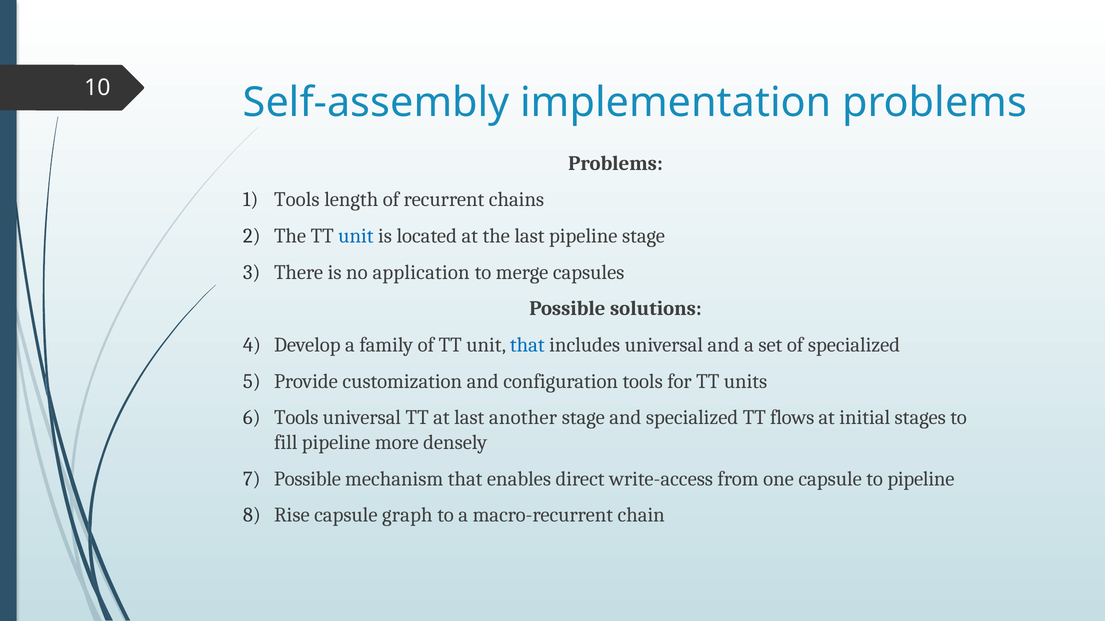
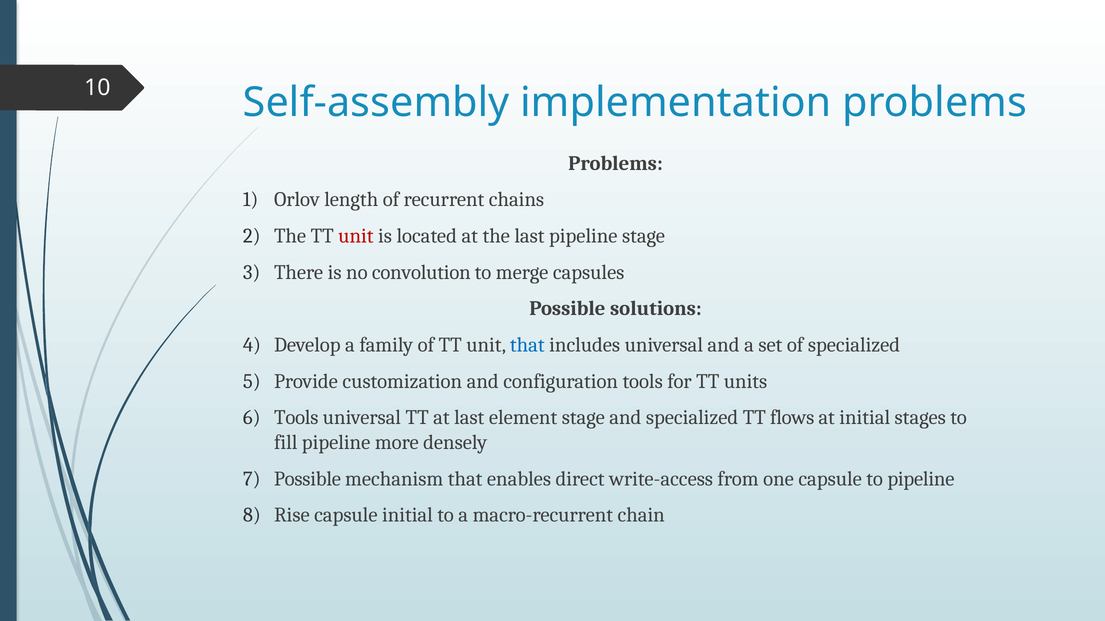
Tools: Tools -> Orlov (297, 200)
unit colour: blue -> red (356, 236)
application: application -> convolution (421, 272)
another: another -> element (523, 418)
capsule graph: graph -> initial (407, 516)
